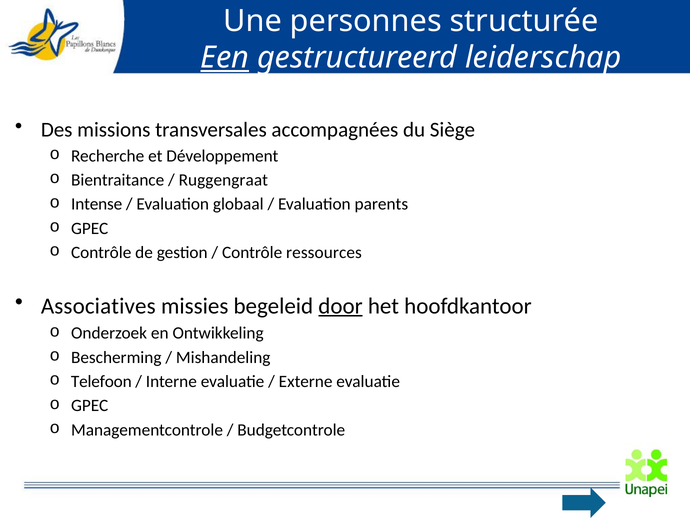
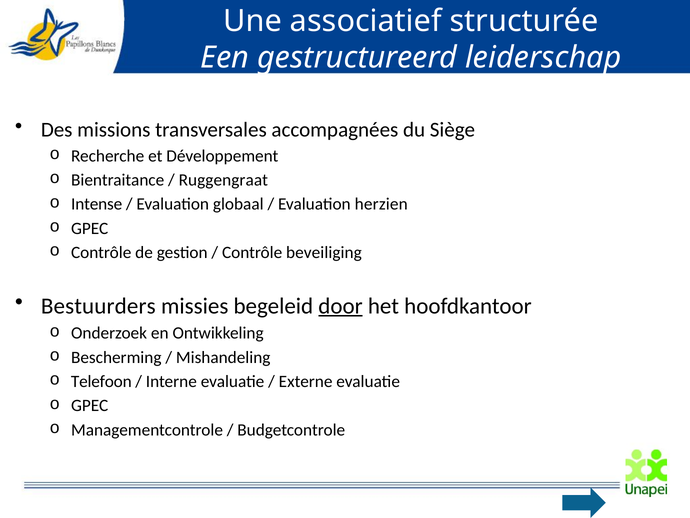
personnes: personnes -> associatief (366, 21)
Een underline: present -> none (225, 58)
parents: parents -> herzien (381, 204)
ressources: ressources -> beveiliging (324, 252)
Associatives: Associatives -> Bestuurders (98, 306)
